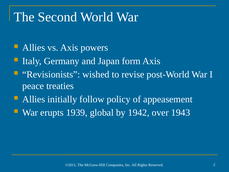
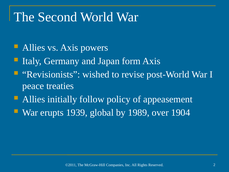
1942: 1942 -> 1989 (139, 113)
1943: 1943 -> 1904 (181, 113)
